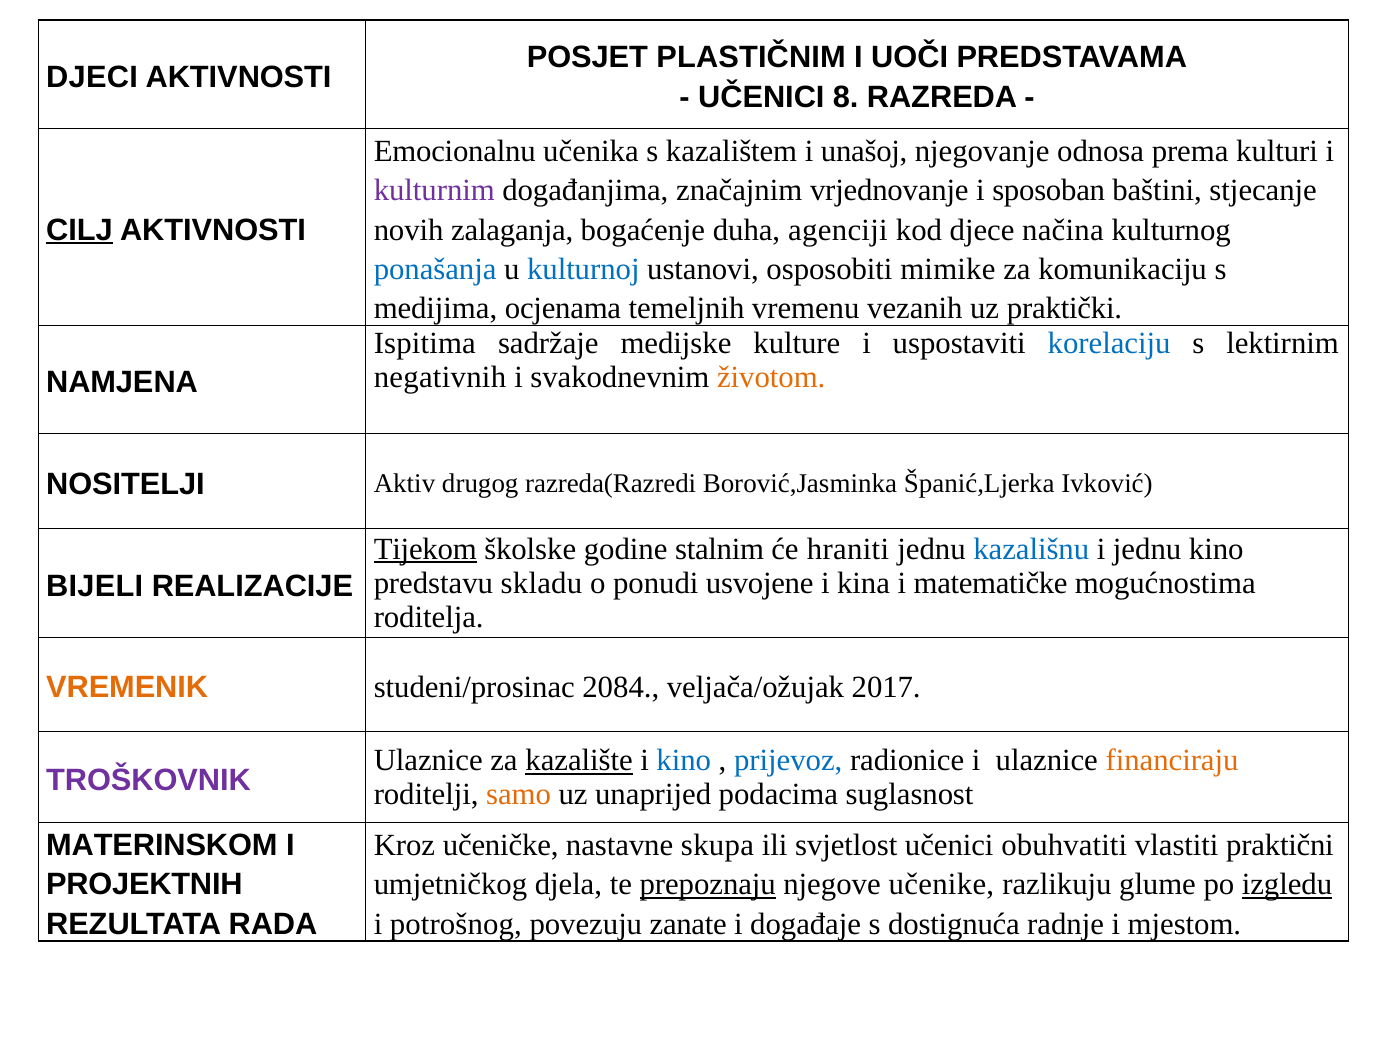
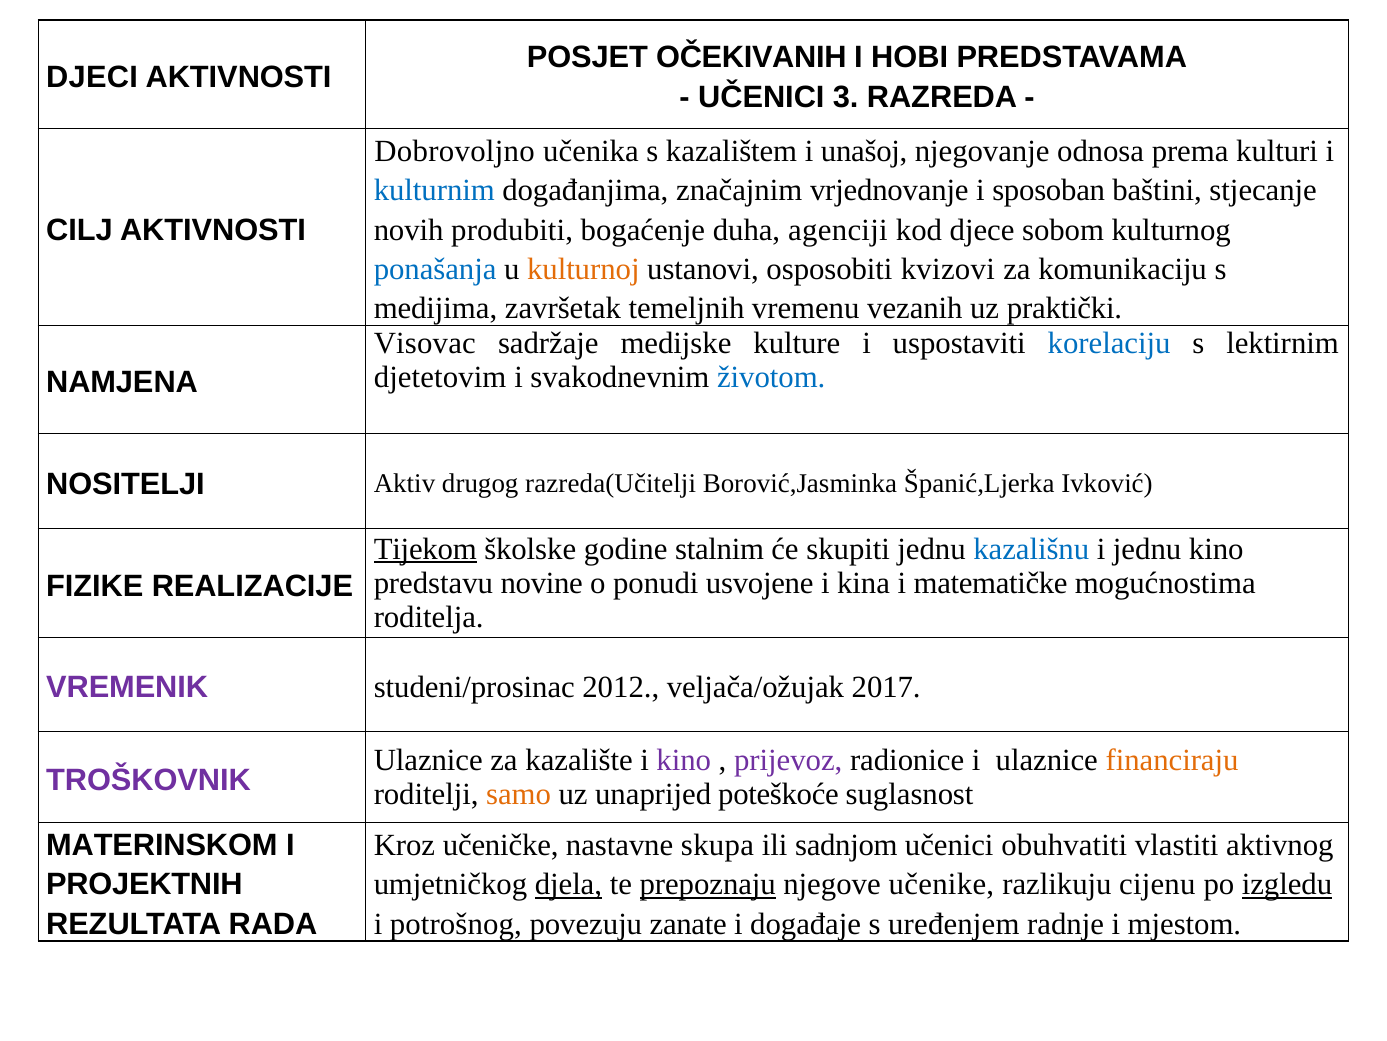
PLASTIČNIM: PLASTIČNIM -> OČEKIVANIH (751, 58)
UOČI: UOČI -> HOBI (910, 58)
8: 8 -> 3 (846, 97)
Emocionalnu: Emocionalnu -> Dobrovoljno (455, 151)
kulturnim colour: purple -> blue (434, 190)
CILJ underline: present -> none (79, 230)
zalaganja: zalaganja -> produbiti (512, 230)
načina: načina -> sobom (1063, 230)
kulturnoj colour: blue -> orange (583, 269)
mimike: mimike -> kvizovi (948, 269)
ocjenama: ocjenama -> završetak (563, 308)
Ispitima: Ispitima -> Visovac (425, 343)
negativnih: negativnih -> djetetovim (440, 377)
životom colour: orange -> blue (771, 377)
razreda(Razredi: razreda(Razredi -> razreda(Učitelji (611, 483)
hraniti: hraniti -> skupiti (848, 549)
skladu: skladu -> novine (542, 583)
BIJELI: BIJELI -> FIZIKE (95, 586)
VREMENIK colour: orange -> purple (127, 687)
2084: 2084 -> 2012 (621, 687)
kazalište underline: present -> none (579, 760)
kino colour: blue -> purple (684, 760)
prijevoz colour: blue -> purple (788, 760)
podacima: podacima -> poteškoće (778, 794)
svjetlost: svjetlost -> sadnjom (846, 845)
praktični: praktični -> aktivnog (1280, 845)
djela underline: none -> present (568, 884)
glume: glume -> cijenu (1157, 884)
dostignuća: dostignuća -> uređenjem (954, 923)
